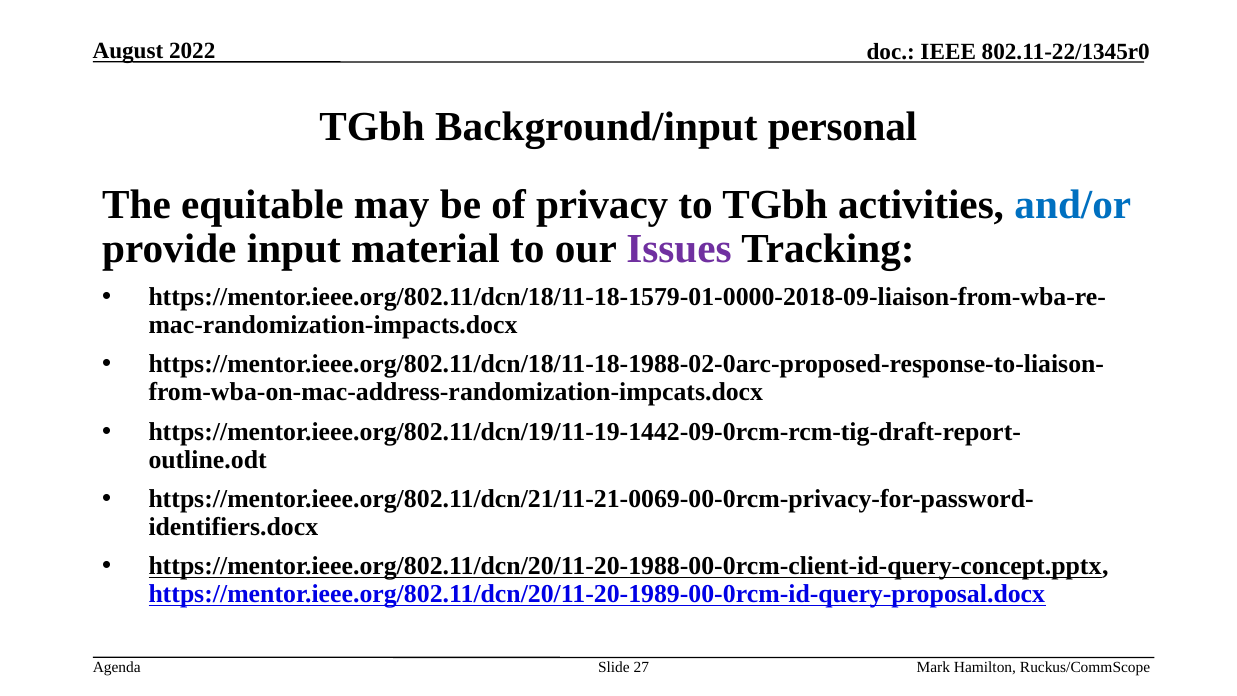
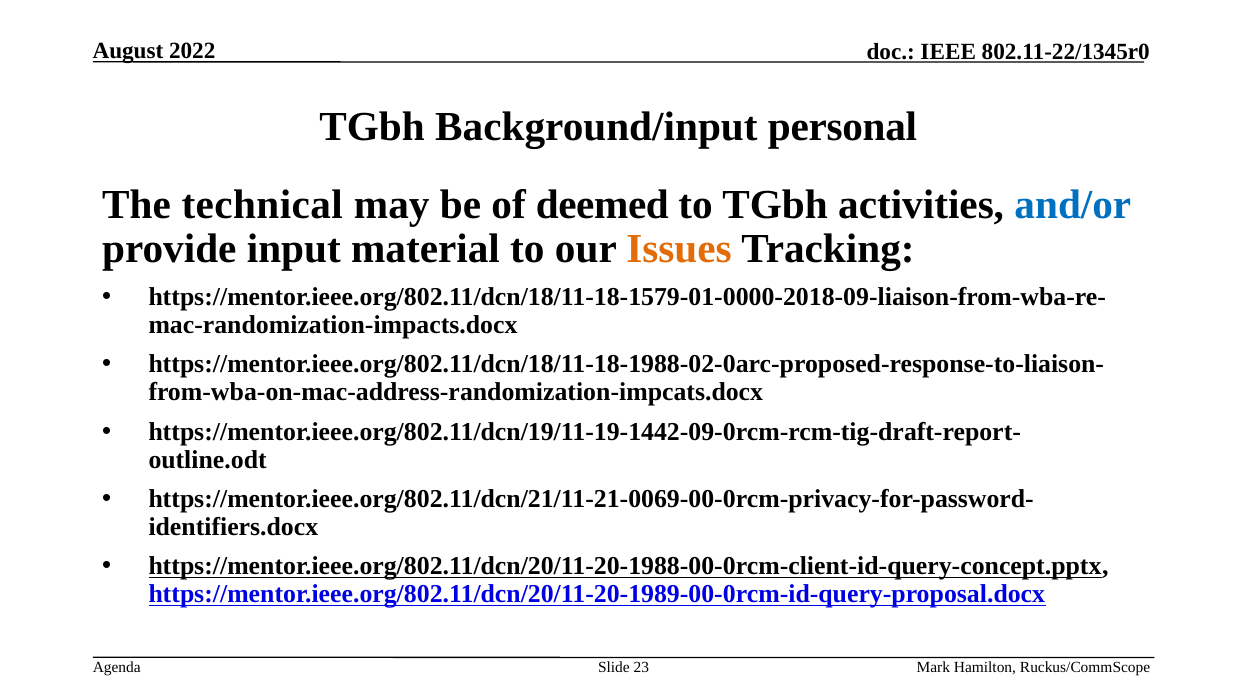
equitable: equitable -> technical (262, 205)
privacy: privacy -> deemed (602, 205)
Issues colour: purple -> orange (679, 249)
27: 27 -> 23 (641, 667)
